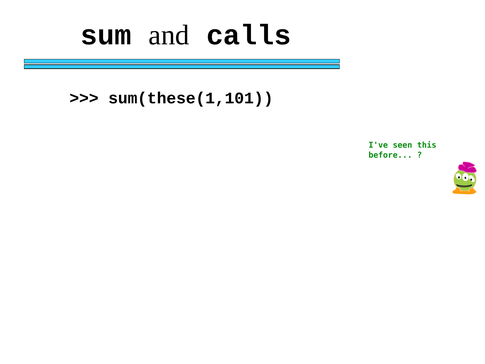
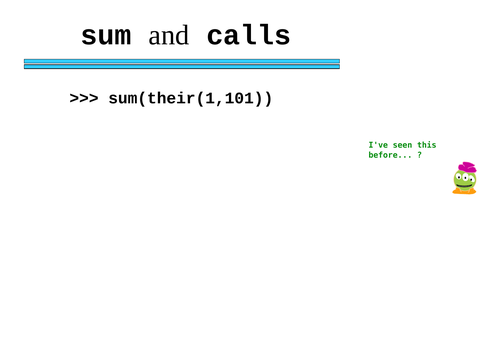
sum(these(1,101: sum(these(1,101 -> sum(their(1,101 (191, 98)
